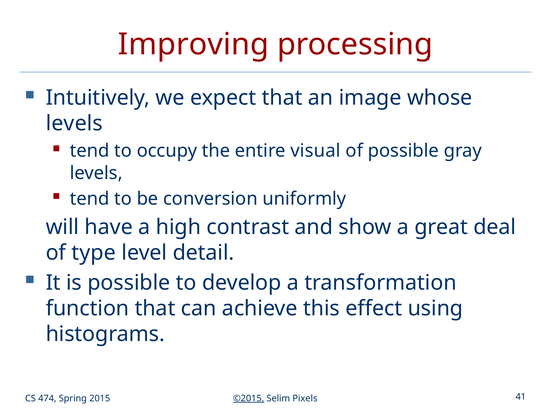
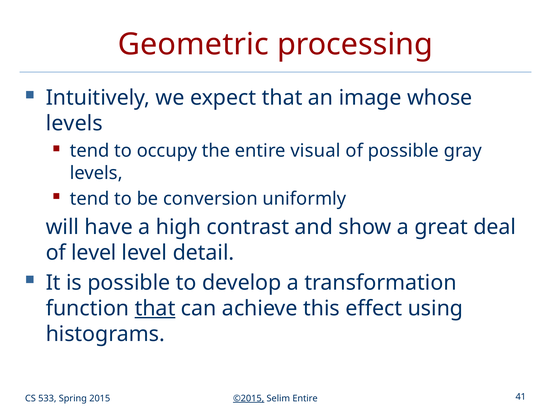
Improving: Improving -> Geometric (193, 44)
of type: type -> level (94, 253)
that underline: none -> present (155, 309)
474: 474 -> 533 (47, 399)
Selim Pixels: Pixels -> Entire (305, 399)
